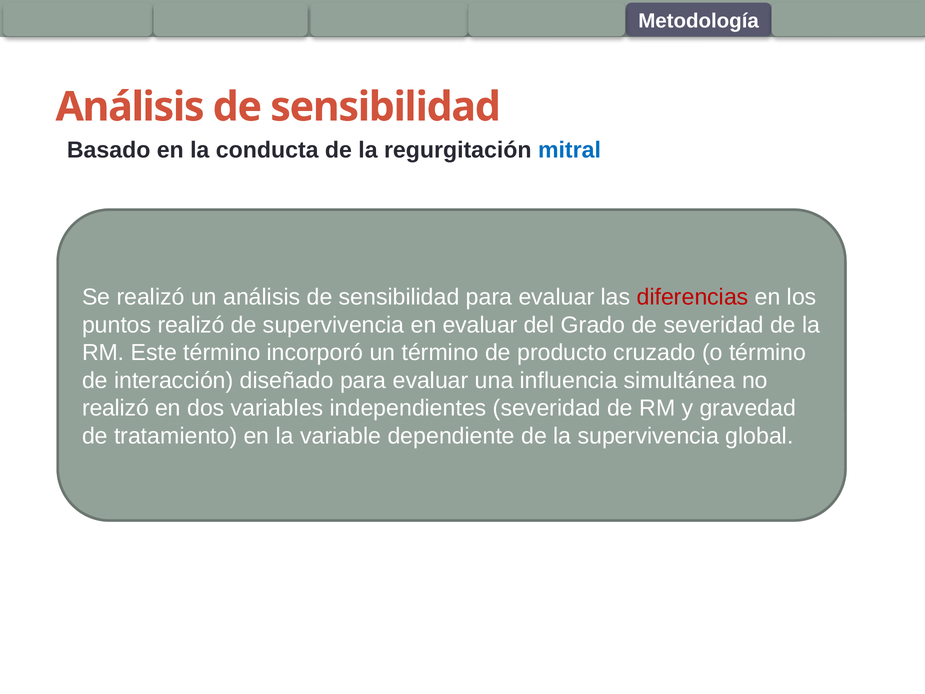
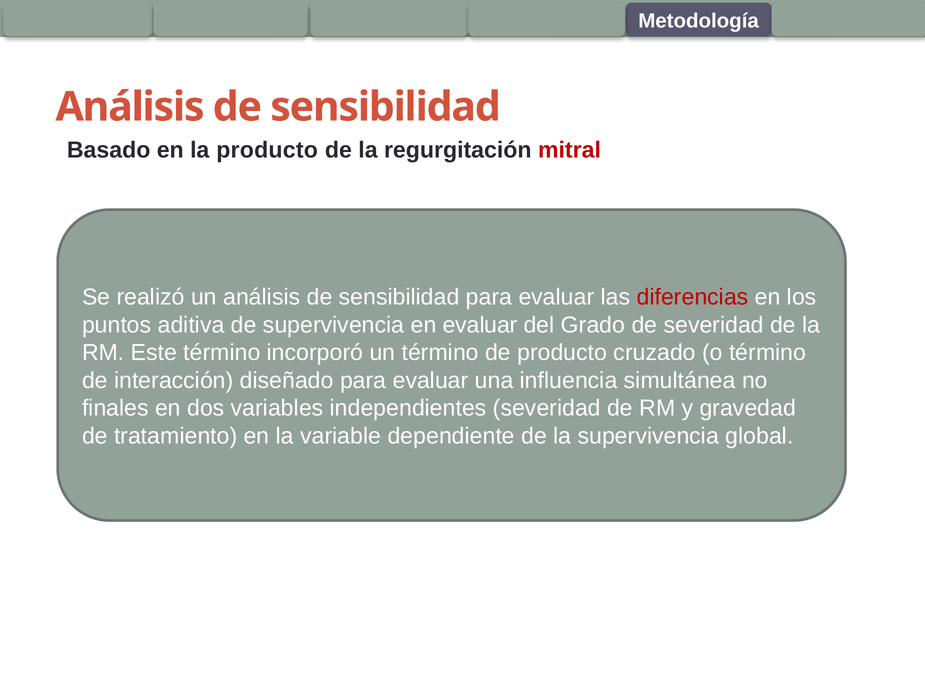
la conducta: conducta -> producto (267, 150)
mitral colour: blue -> red (569, 150)
puntos realizó: realizó -> aditiva (191, 325)
realizó: realizó -> finales (115, 408)
